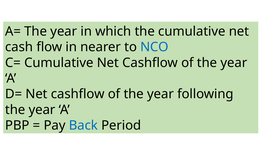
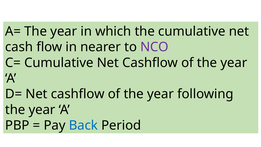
NCO colour: blue -> purple (154, 47)
